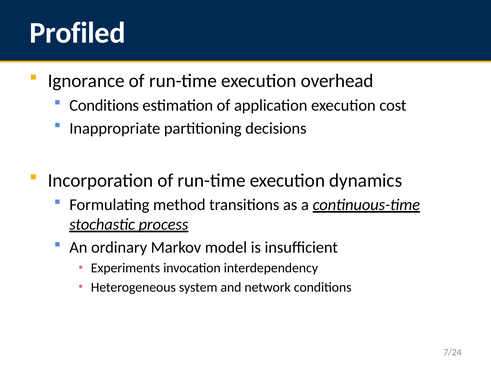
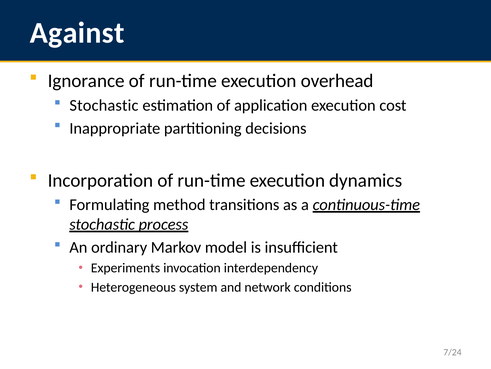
Profiled: Profiled -> Against (77, 33)
Conditions: Conditions -> Stochastic (104, 105)
